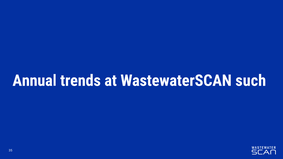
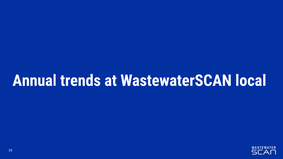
such: such -> local (251, 81)
